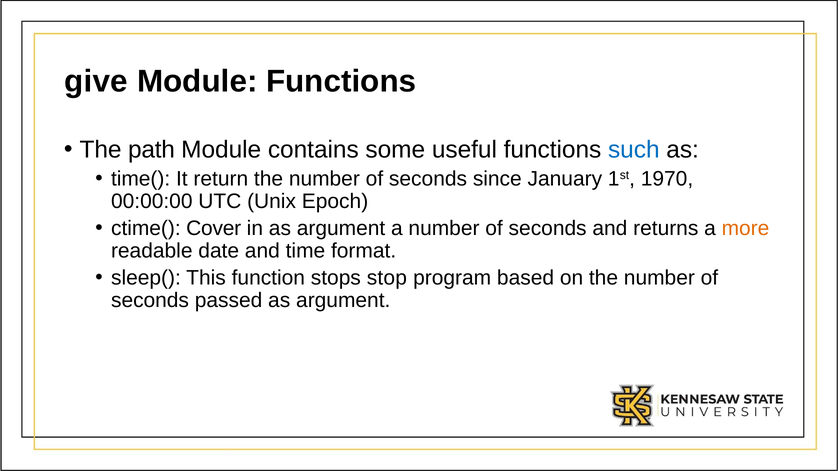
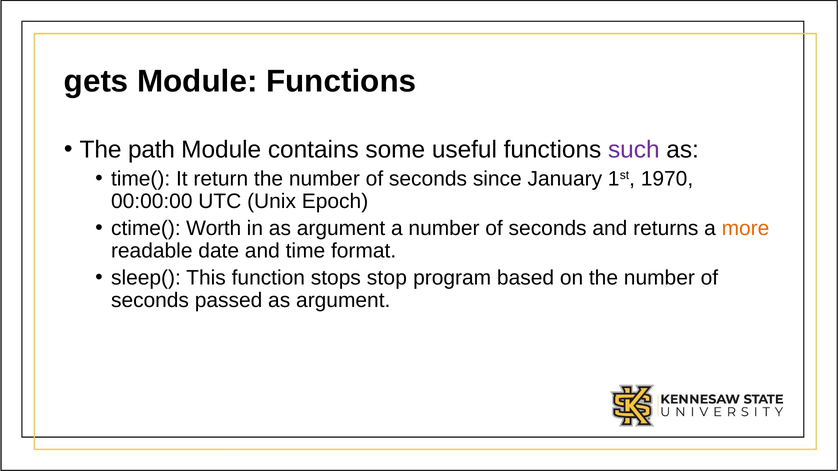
give: give -> gets (96, 82)
such colour: blue -> purple (634, 150)
Cover: Cover -> Worth (214, 228)
